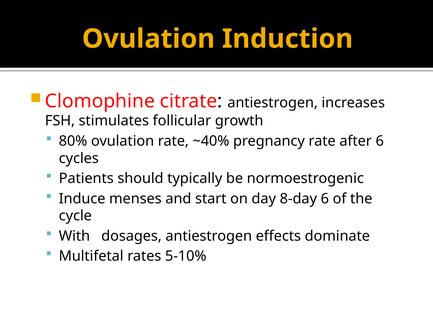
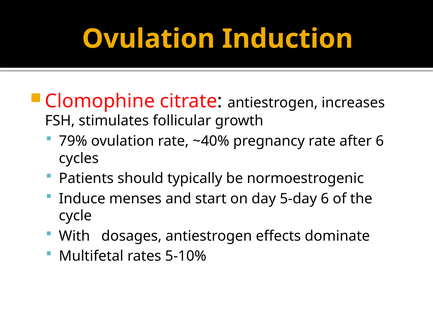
80%: 80% -> 79% (73, 141)
8-day: 8-day -> 5-day (298, 199)
